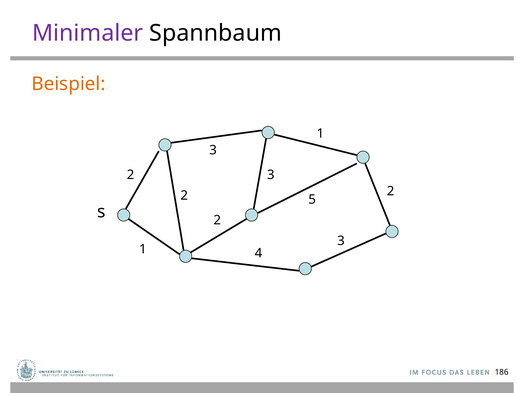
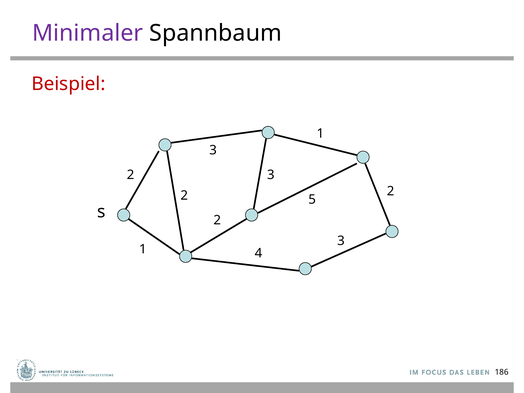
Beispiel colour: orange -> red (68, 84)
